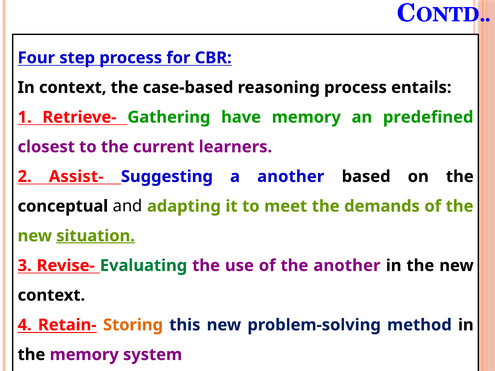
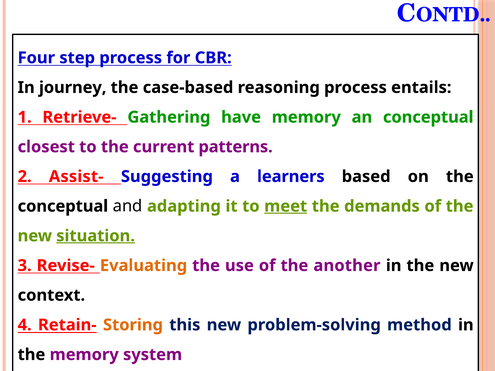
In context: context -> journey (73, 88)
an predefined: predefined -> conceptual (428, 117)
learners: learners -> patterns (236, 147)
a another: another -> learners (291, 177)
meet underline: none -> present (286, 206)
Evaluating colour: green -> orange (144, 266)
